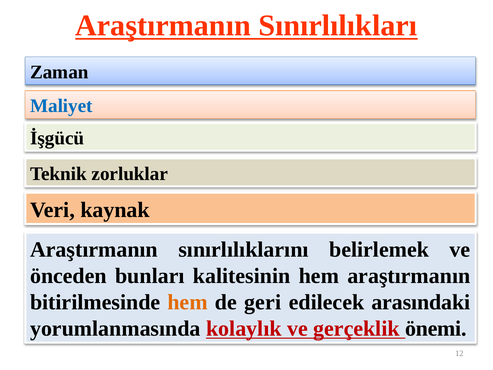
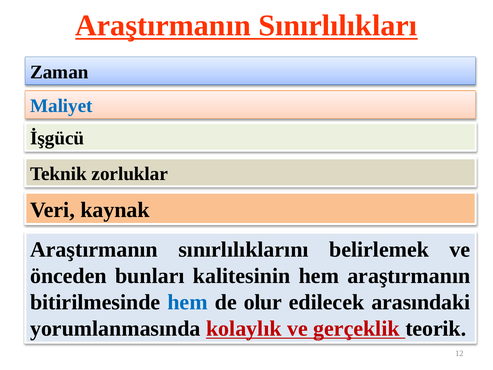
hem colour: orange -> blue (188, 302)
geri: geri -> olur (263, 302)
önemi: önemi -> teorik (436, 328)
